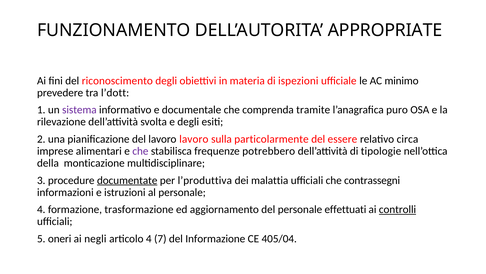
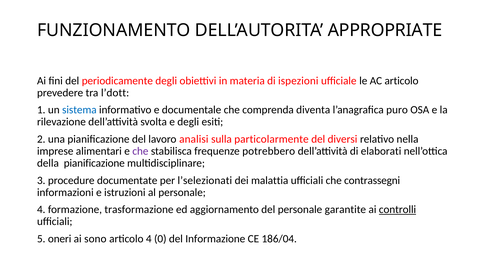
riconoscimento: riconoscimento -> periodicamente (117, 81)
AC minimo: minimo -> articolo (402, 81)
sistema colour: purple -> blue (79, 110)
tramite: tramite -> diventa (313, 110)
lavoro lavoro: lavoro -> analisi (194, 139)
essere: essere -> diversi (343, 139)
circa: circa -> nella (408, 139)
tipologie: tipologie -> elaborati (381, 151)
della monticazione: monticazione -> pianificazione (94, 163)
documentate underline: present -> none (127, 180)
l’produttiva: l’produttiva -> l’selezionati (205, 180)
effettuati: effettuati -> garantite (345, 209)
negli: negli -> sono (95, 238)
7: 7 -> 0 (160, 238)
405/04: 405/04 -> 186/04 (279, 238)
